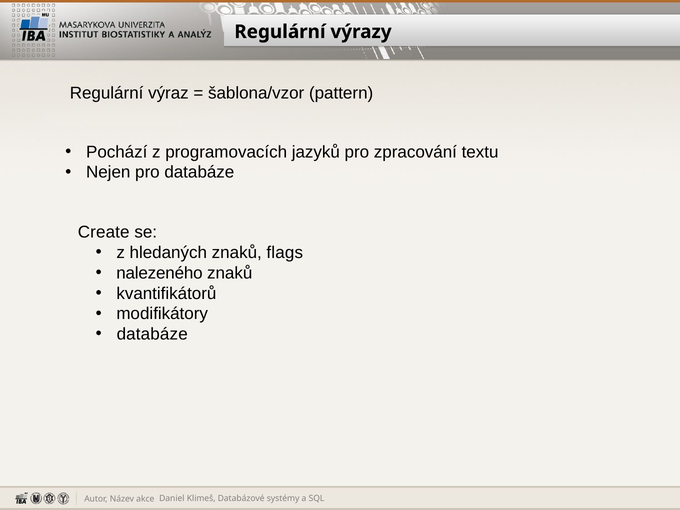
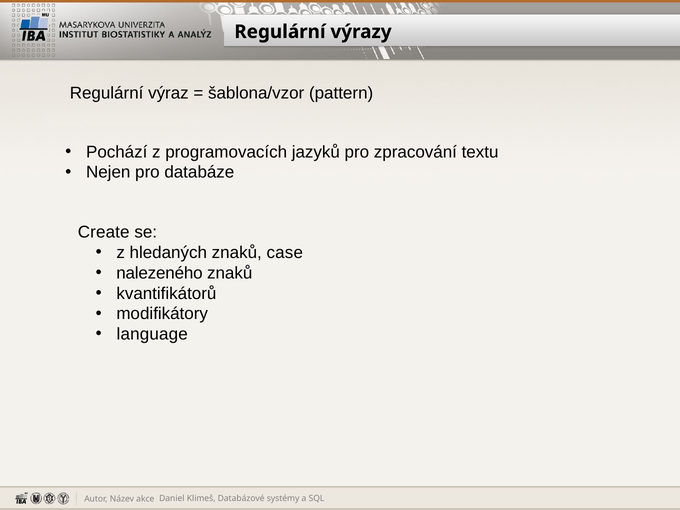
flags: flags -> case (285, 253)
databáze: databáze -> language (152, 334)
